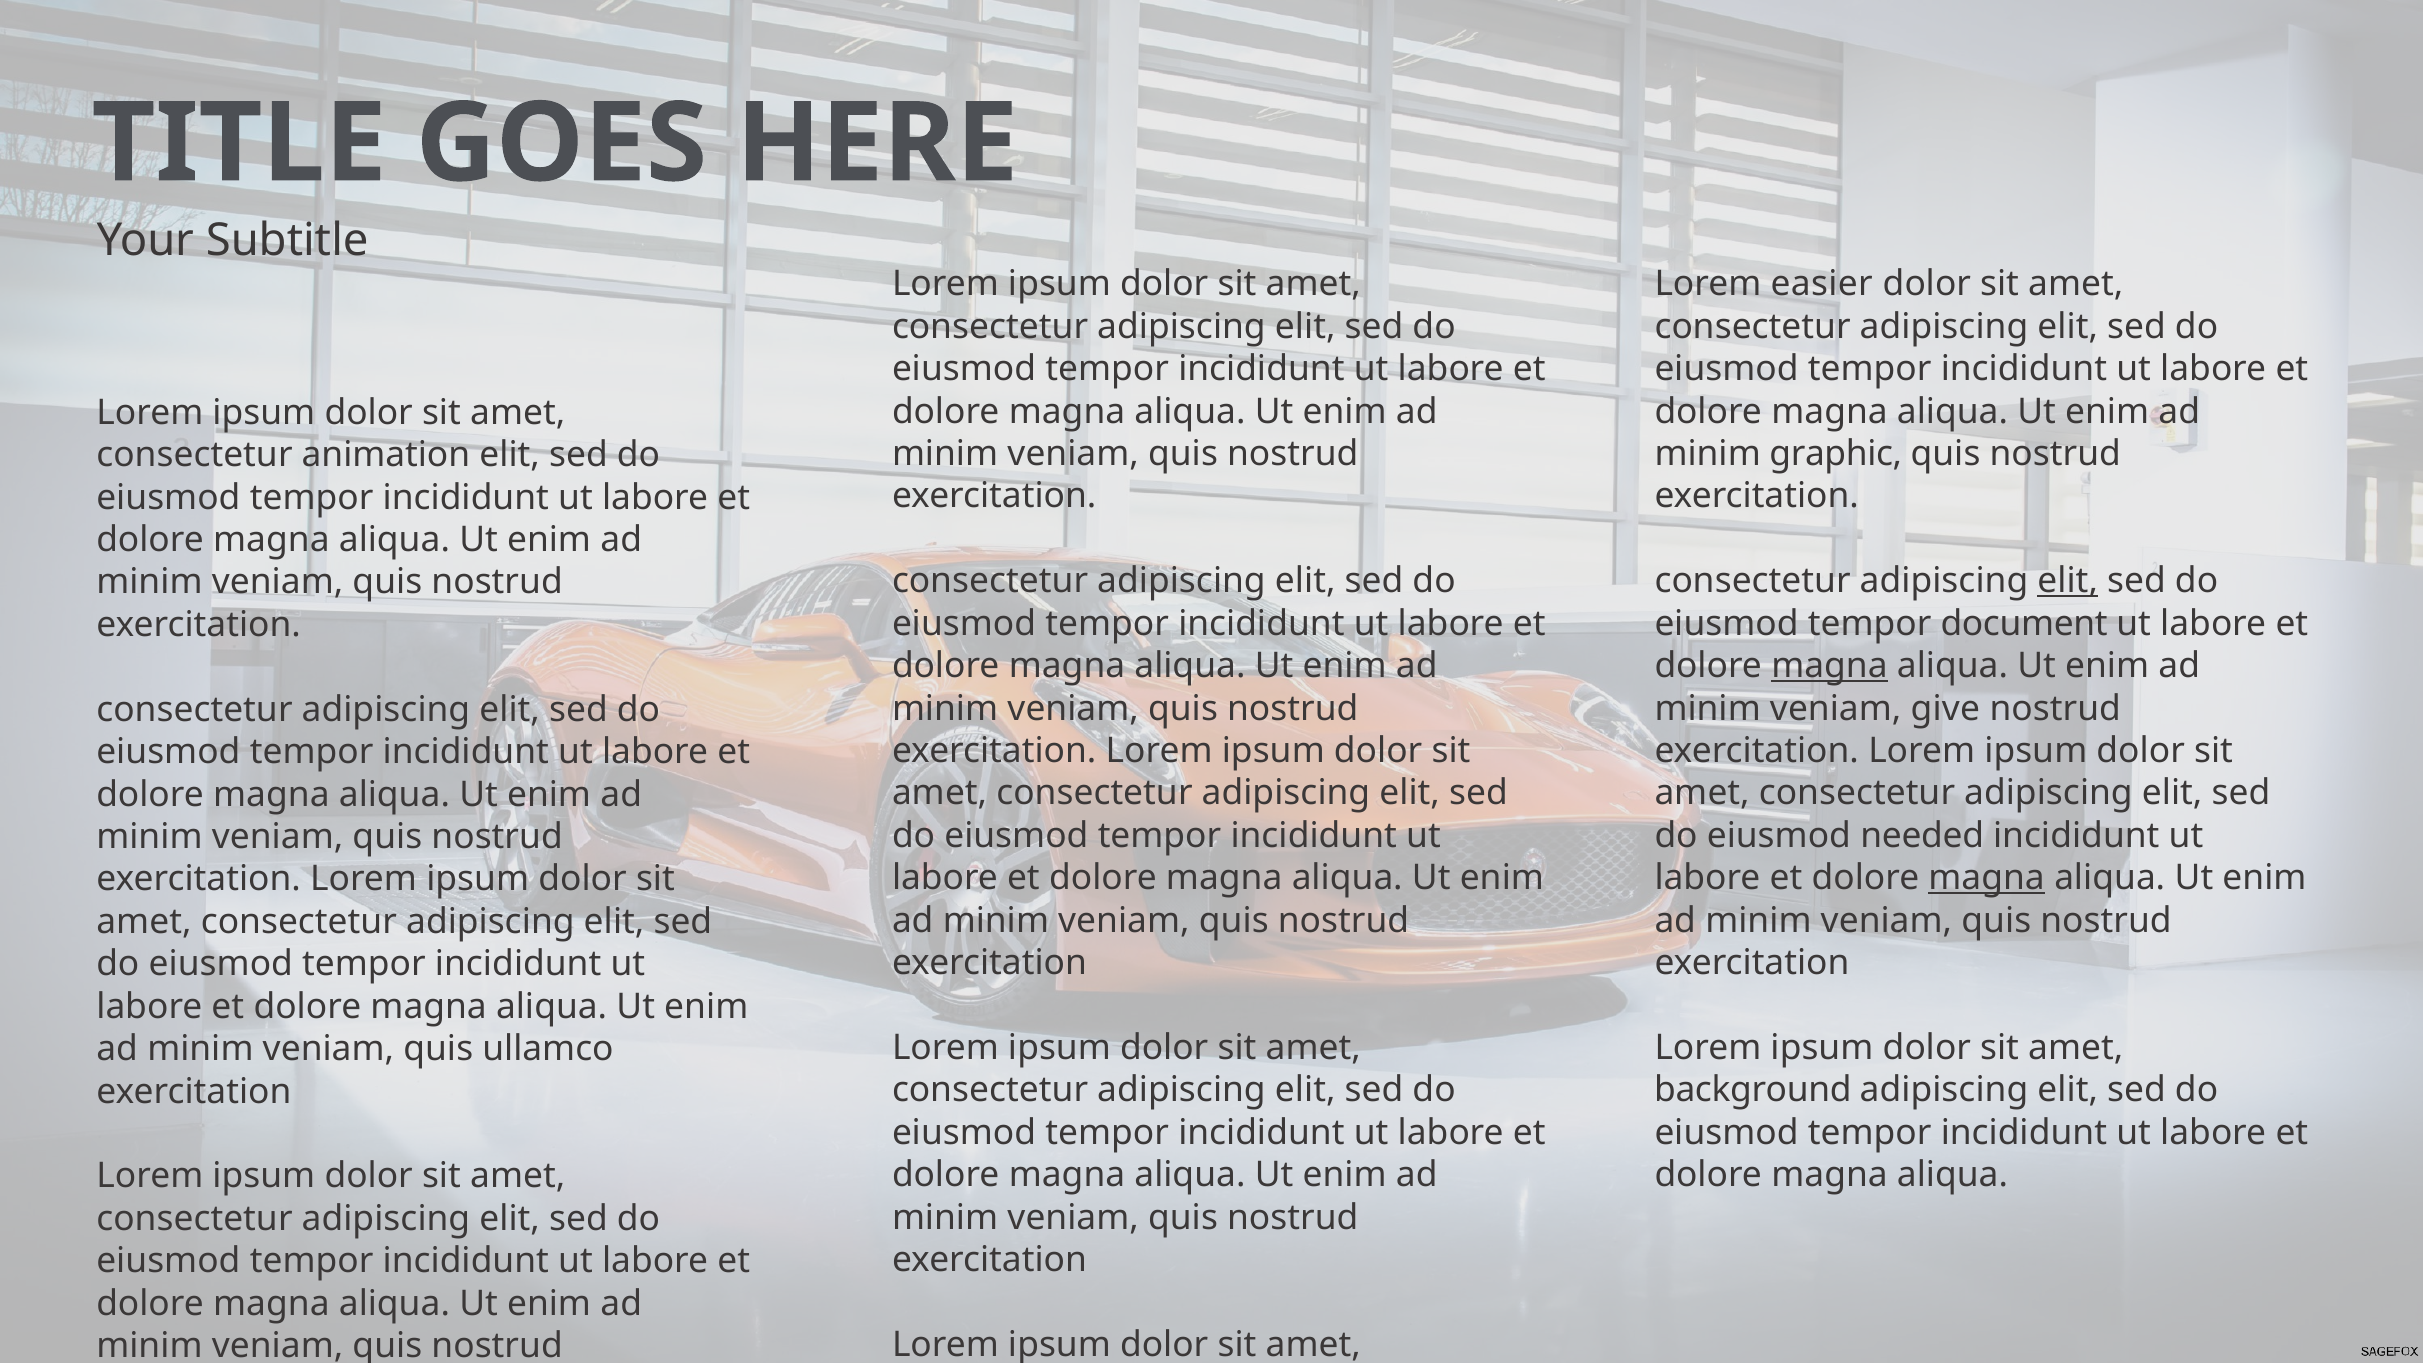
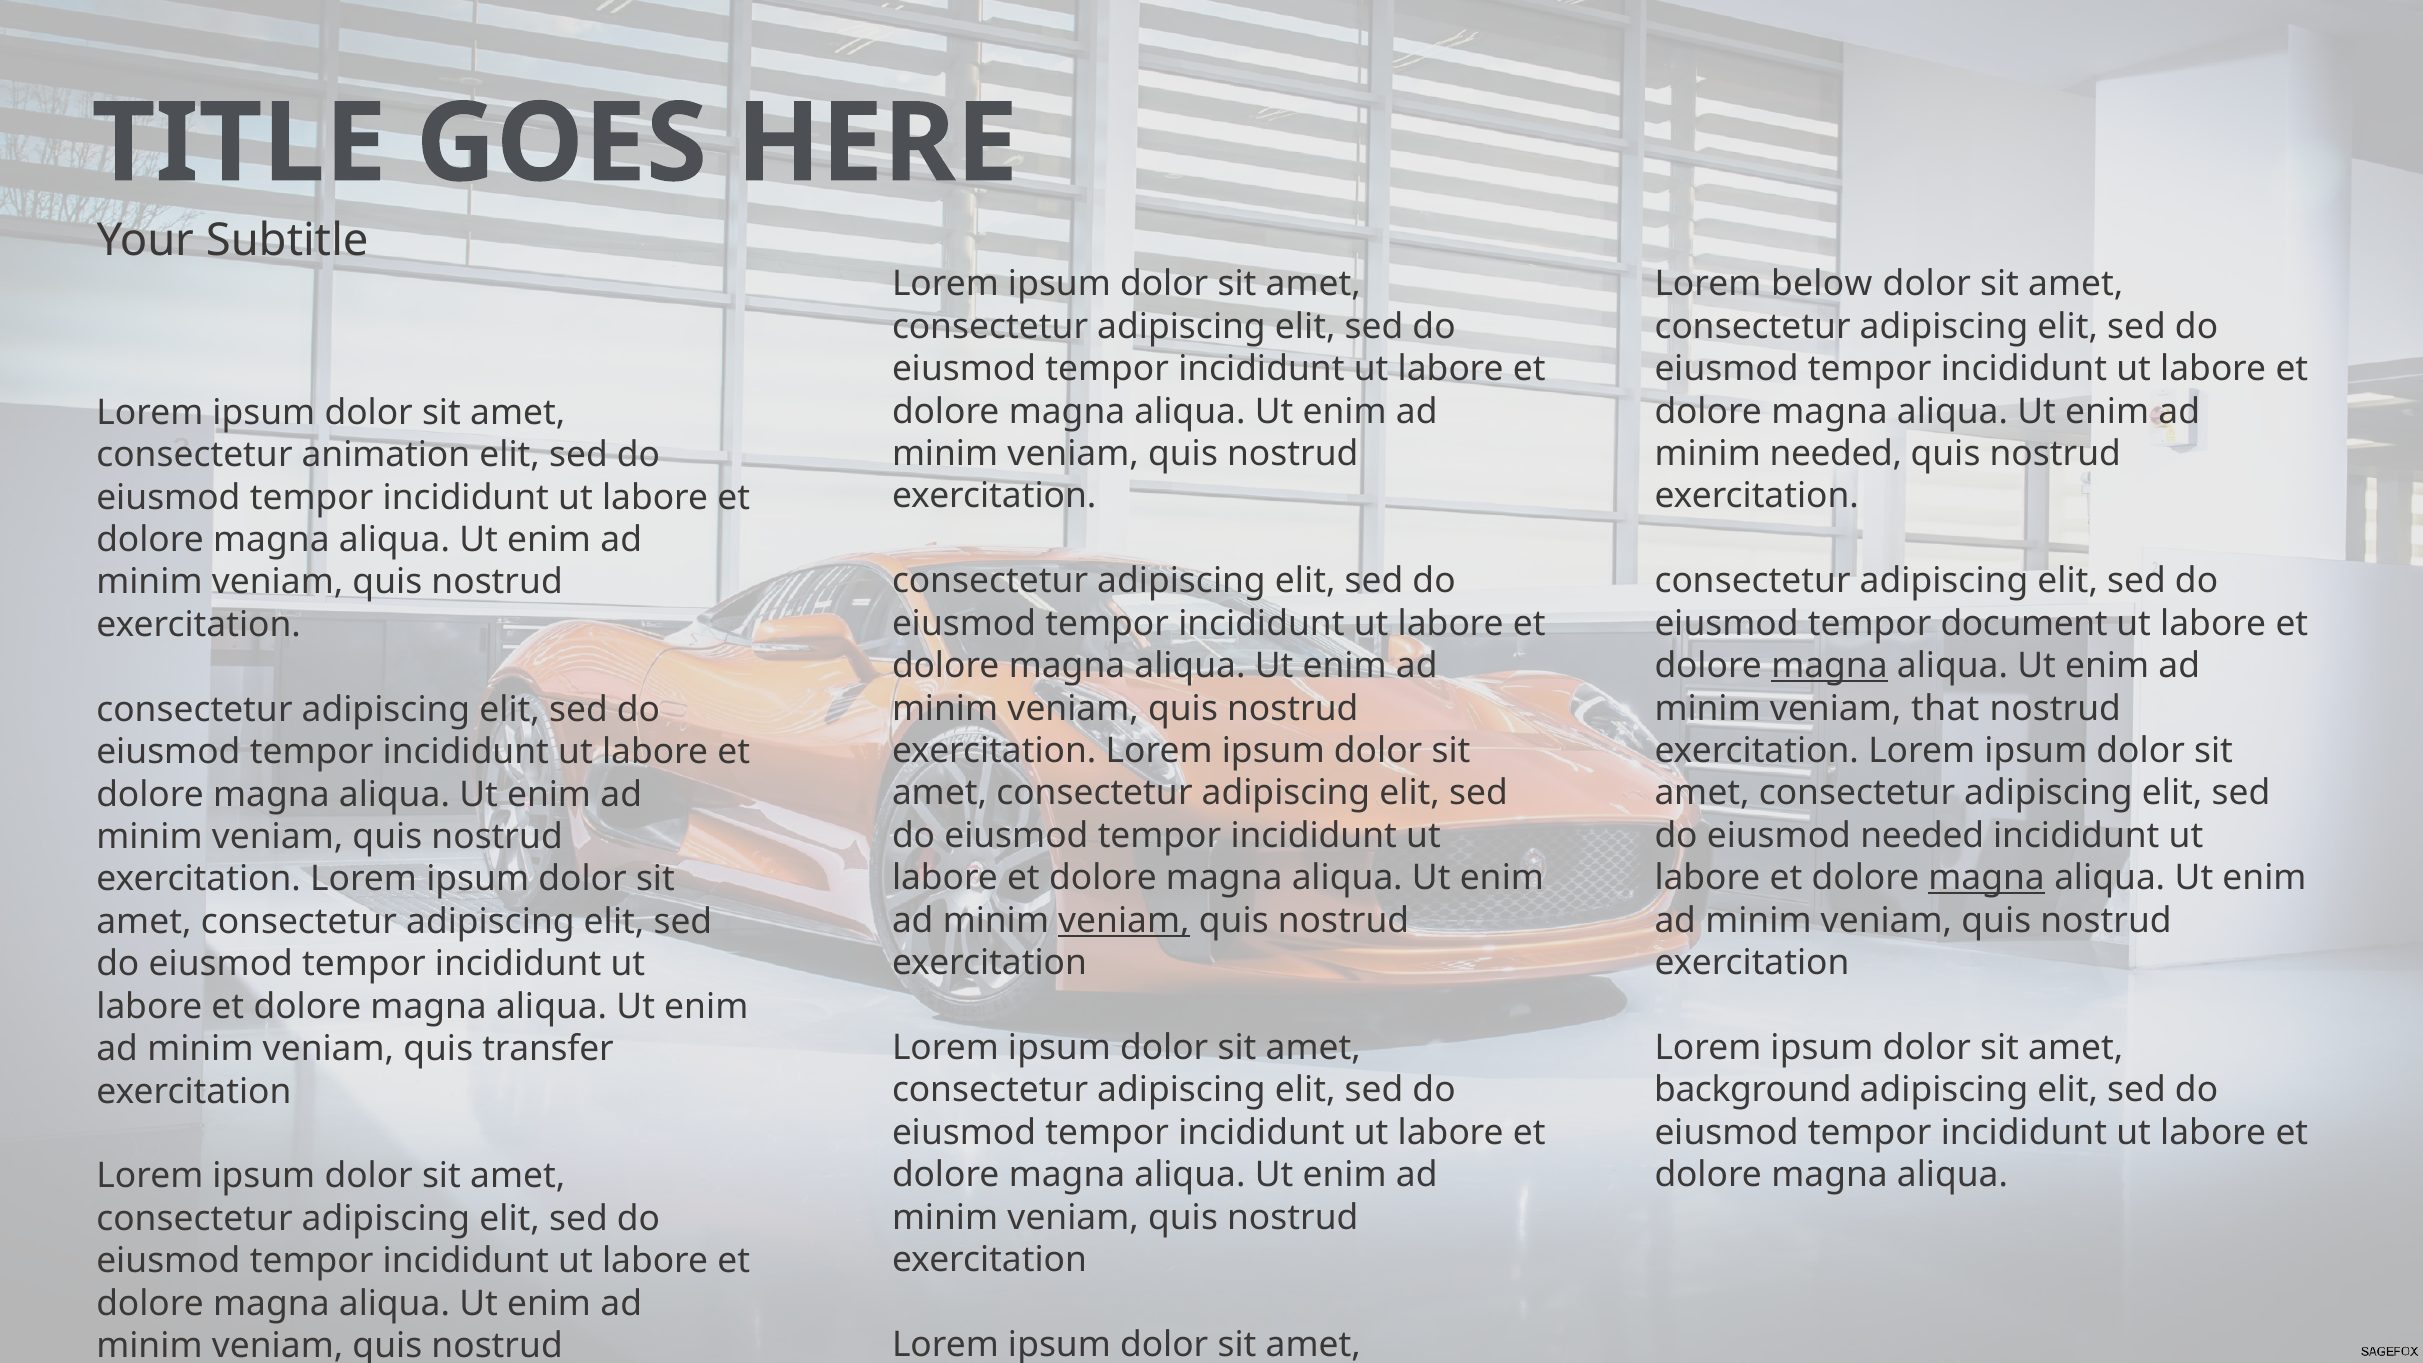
easier: easier -> below (1822, 284)
minim graphic: graphic -> needed (1836, 454)
elit underline: present -> none (2068, 581)
give: give -> that (1945, 708)
veniam underline: none -> present (1124, 920)
ullamco: ullamco -> transfer (548, 1049)
